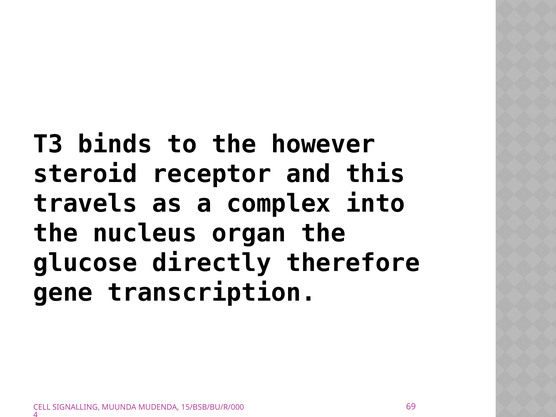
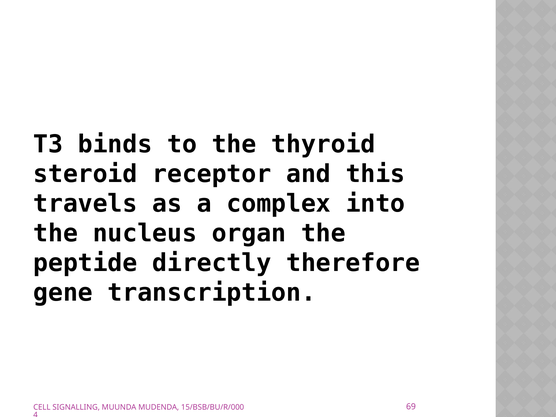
however: however -> thyroid (323, 144)
glucose: glucose -> peptide (85, 263)
